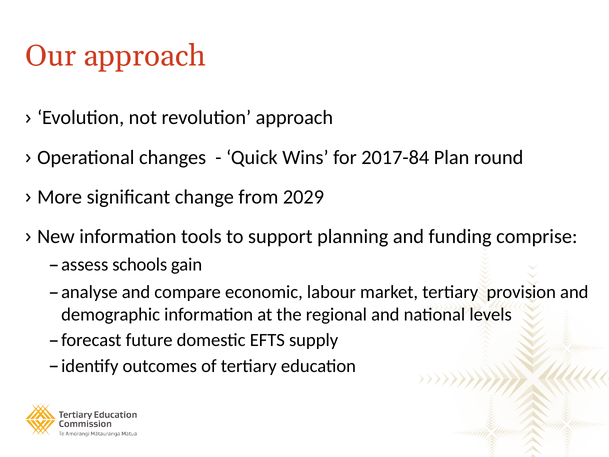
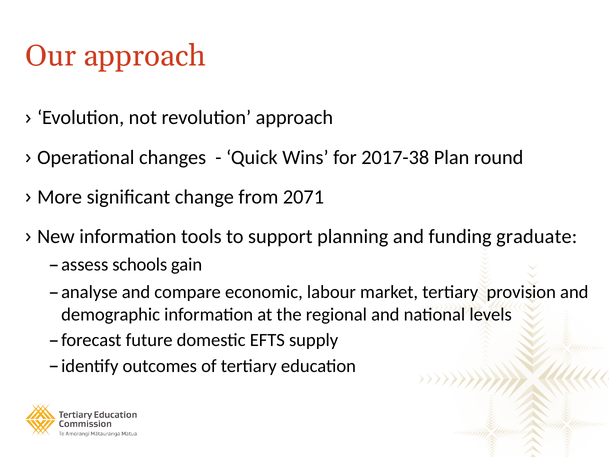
2017-84: 2017-84 -> 2017-38 (395, 157)
2029: 2029 -> 2071 (303, 197)
comprise: comprise -> graduate (537, 236)
